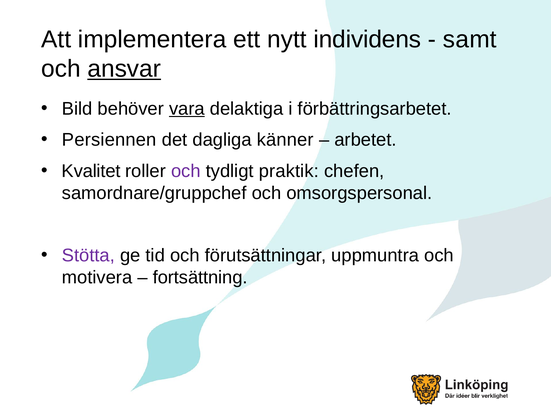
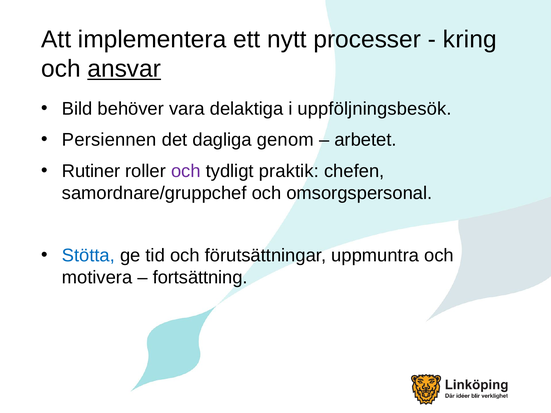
individens: individens -> processer (367, 40)
samt: samt -> kring (470, 40)
vara underline: present -> none (187, 109)
förbättringsarbetet: förbättringsarbetet -> uppföljningsbesök (375, 109)
känner: känner -> genom (285, 140)
Kvalitet: Kvalitet -> Rutiner (91, 171)
Stötta colour: purple -> blue (88, 256)
